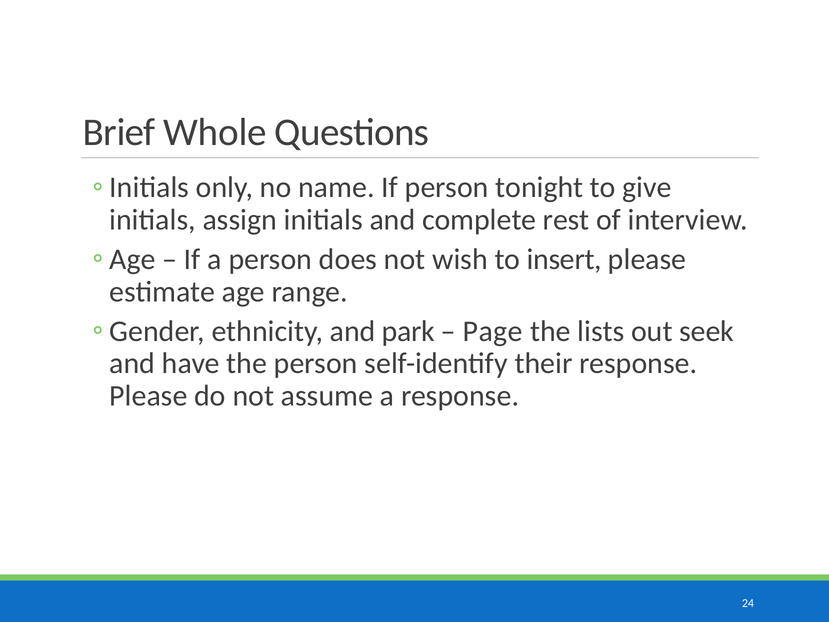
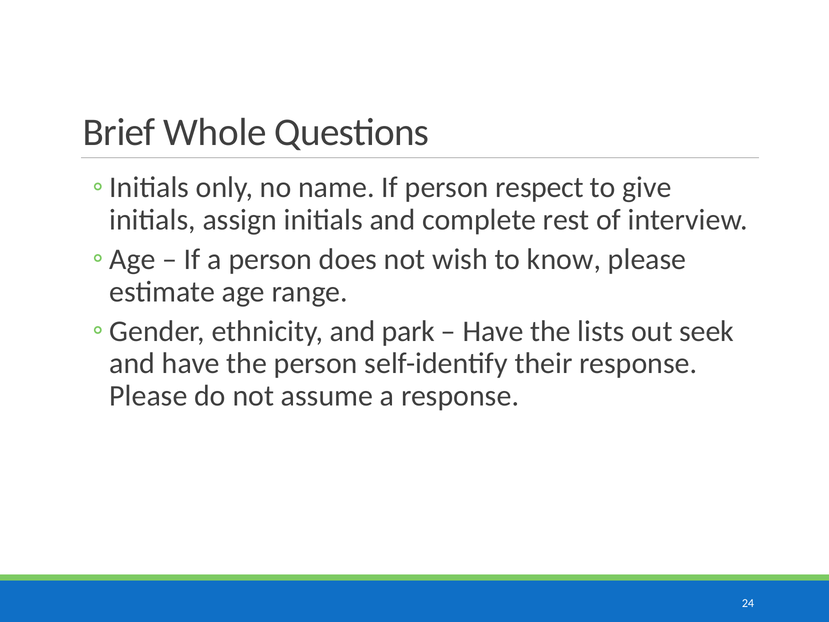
tonight: tonight -> respect (540, 188)
insert: insert -> know (564, 259)
Page: Page -> Have (493, 331)
